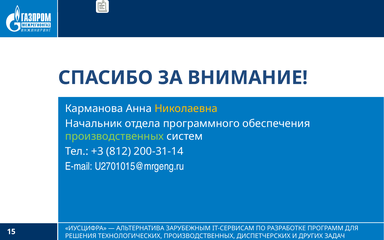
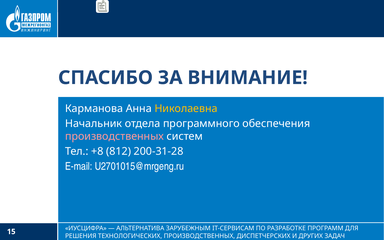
производственных colour: light green -> pink (114, 136)
+3: +3 -> +8 (97, 151)
200-31-14: 200-31-14 -> 200-31-28 (159, 151)
